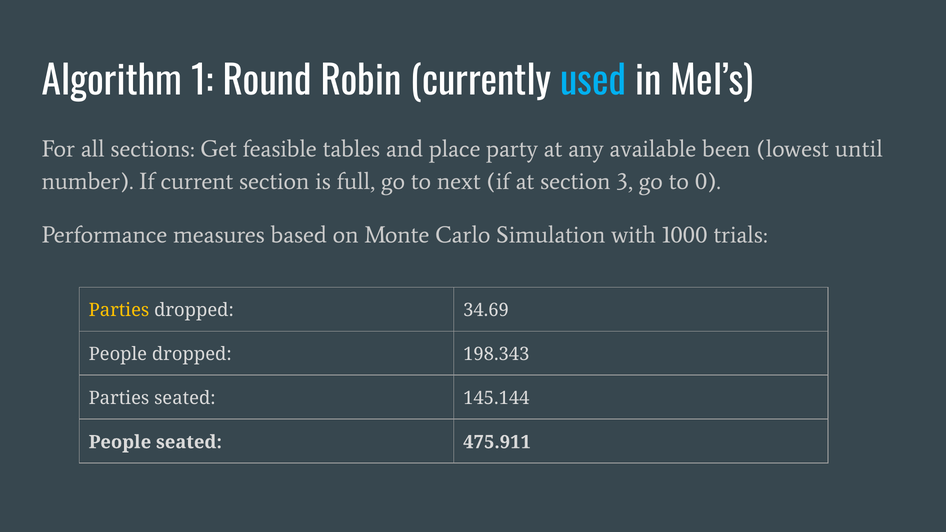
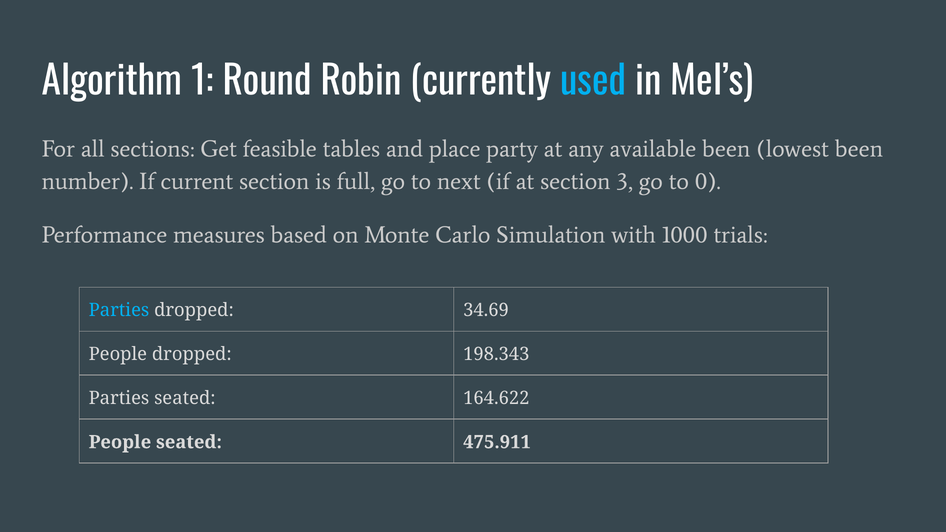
lowest until: until -> been (859, 149)
Parties colour: yellow -> light blue (119, 310)
145.144: 145.144 -> 164.622 (496, 398)
